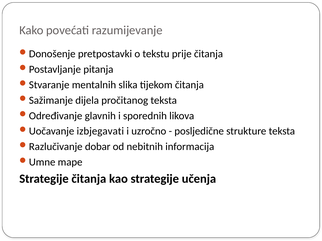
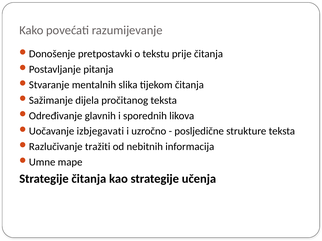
dobar: dobar -> tražiti (98, 147)
